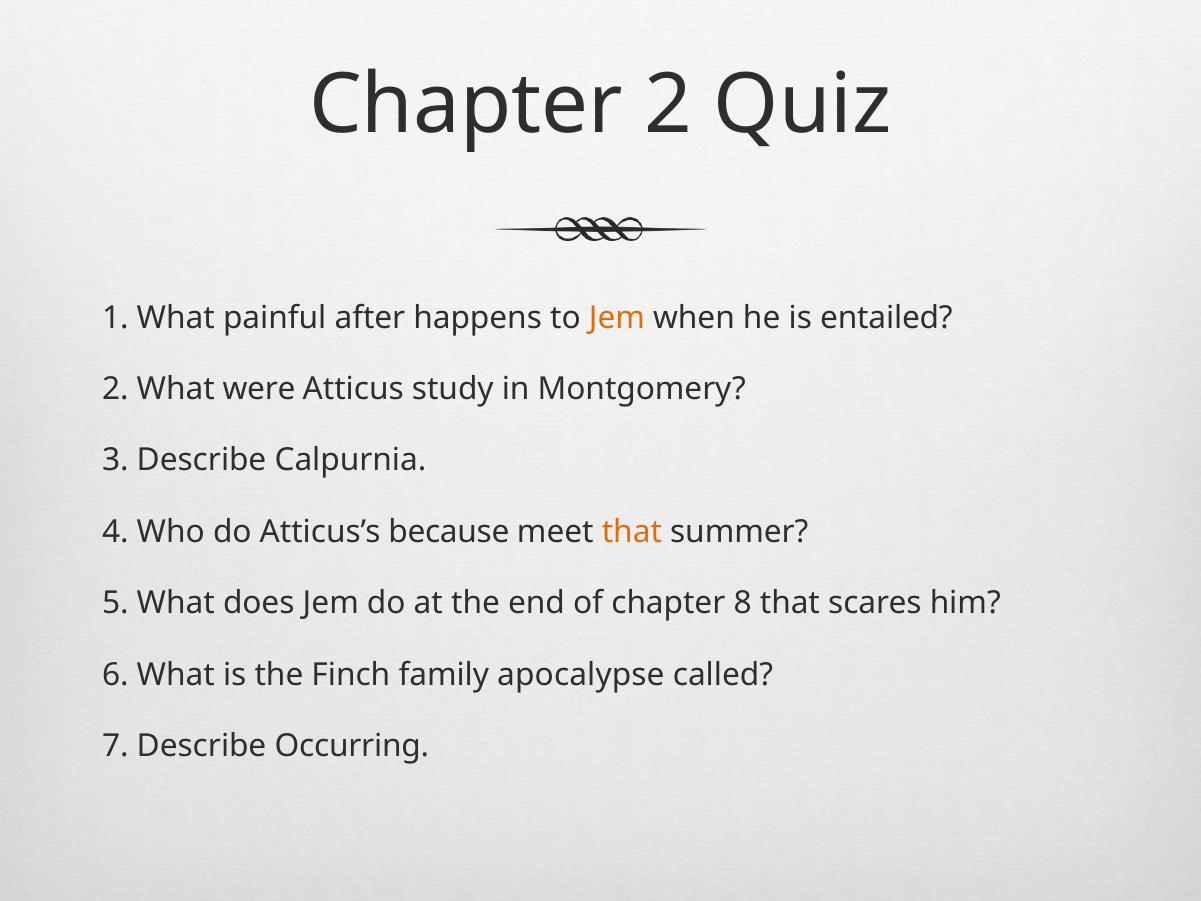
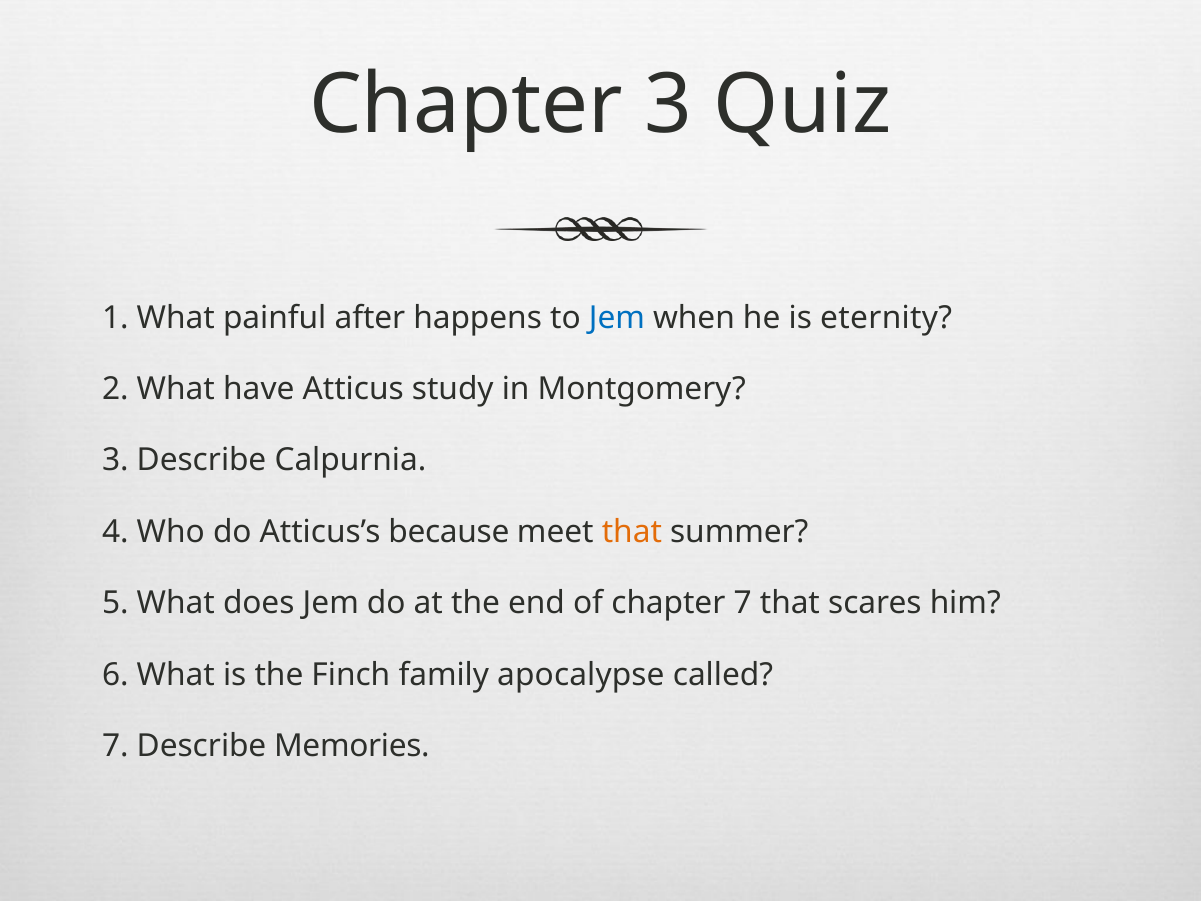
Chapter 2: 2 -> 3 (669, 105)
Jem colour: orange -> blue (617, 317)
entailed: entailed -> eternity (886, 317)
were: were -> have (259, 389)
chapter 8: 8 -> 7 (743, 603)
Occurring: Occurring -> Memories (352, 746)
